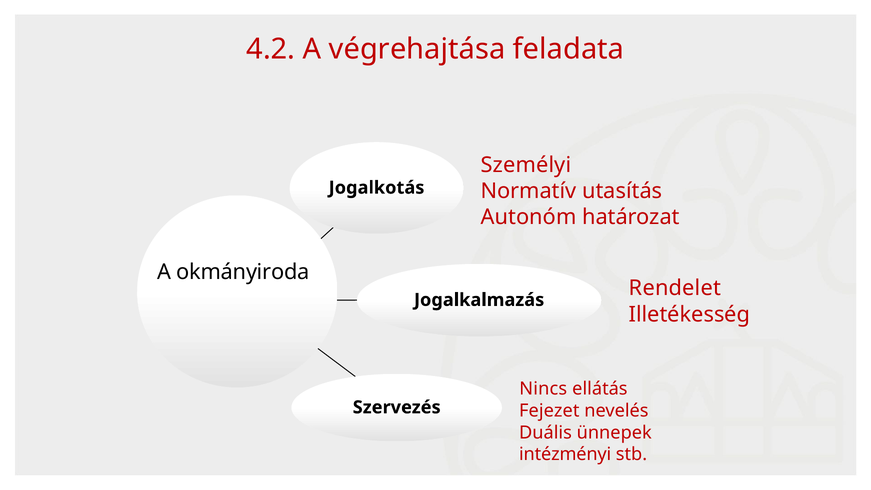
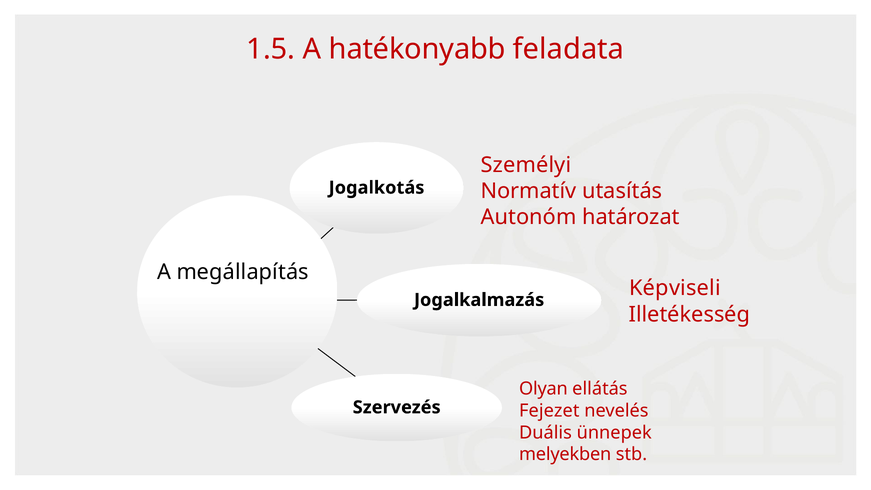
4.2: 4.2 -> 1.5 (271, 49)
végrehajtása: végrehajtása -> hatékonyabb (417, 49)
okmányiroda: okmányiroda -> megállapítás (243, 272)
Rendelet: Rendelet -> Képviseli (675, 288)
Nincs: Nincs -> Olyan (543, 389)
intézményi: intézményi -> melyekben (565, 454)
